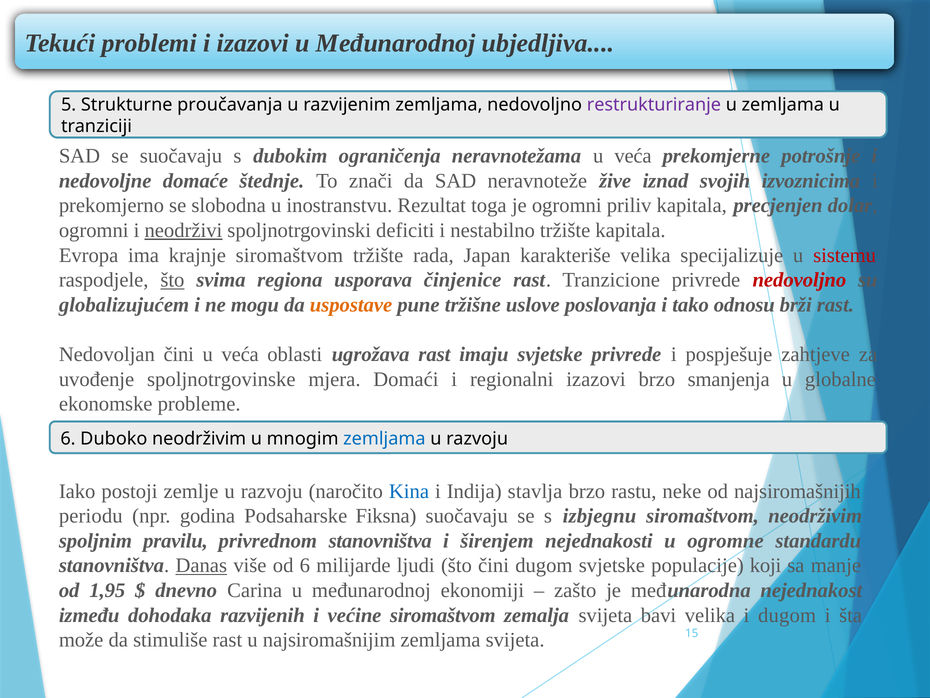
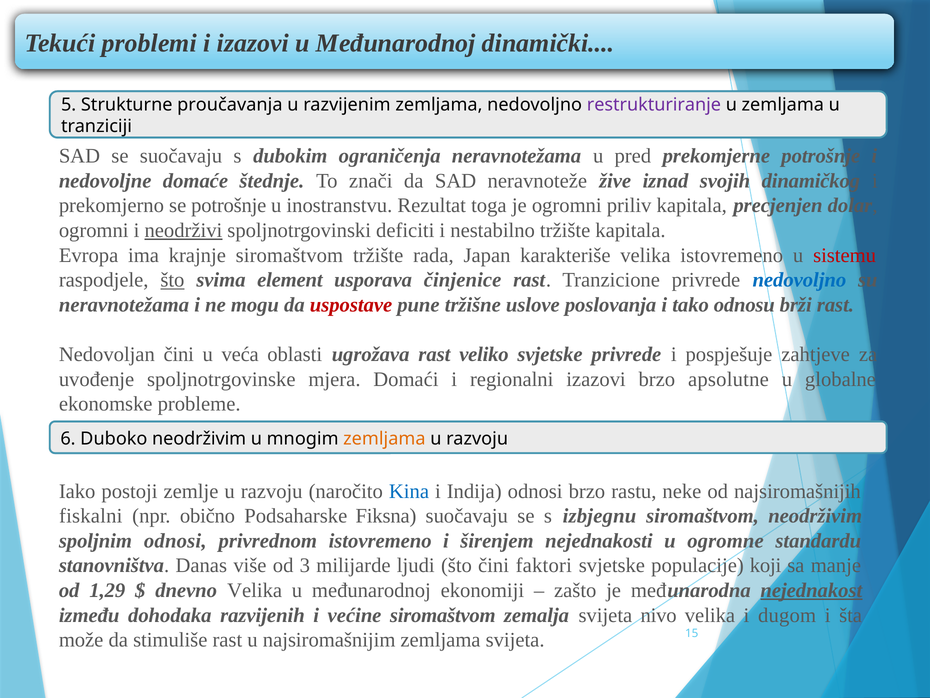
ubjedljiva: ubjedljiva -> dinamički (548, 43)
neravnotežama u veća: veća -> pred (633, 156)
izvoznicima: izvoznicima -> dinamičkog (811, 181)
se slobodna: slobodna -> potrošnje (229, 205)
velika specijalizuje: specijalizuje -> istovremeno (732, 255)
regiona: regiona -> element (290, 280)
nedovoljno colour: red -> blue (799, 280)
globalizujućem: globalizujućem -> neravnotežama (124, 305)
uspostave colour: orange -> red (351, 305)
imaju: imaju -> veliko (484, 354)
smanjenja: smanjenja -> apsolutne (728, 379)
zemljama colour: blue -> orange (384, 438)
Indija stavlja: stavlja -> odnosi (535, 491)
periodu: periodu -> fiskalni (91, 516)
godina: godina -> obično (207, 516)
spoljnim pravilu: pravilu -> odnosi (175, 540)
privrednom stanovništva: stanovništva -> istovremeno (380, 540)
Danas underline: present -> none (201, 565)
od 6: 6 -> 3 (305, 565)
čini dugom: dugom -> faktori (544, 565)
1,95: 1,95 -> 1,29 (107, 590)
dnevno Carina: Carina -> Velika (255, 590)
nejednakost underline: none -> present (811, 590)
bavi: bavi -> nivo (659, 615)
